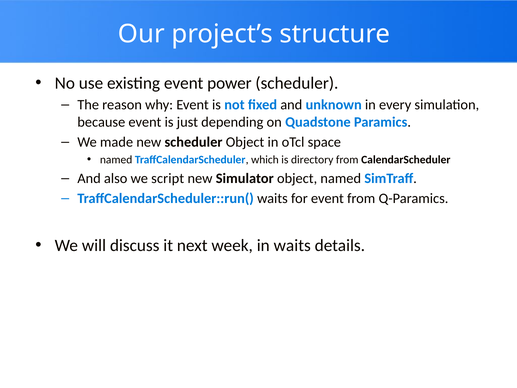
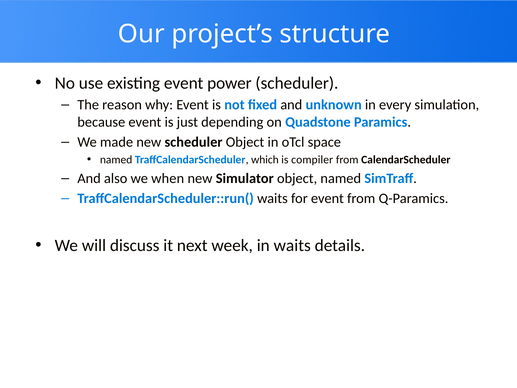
directory: directory -> compiler (312, 160)
script: script -> when (168, 178)
